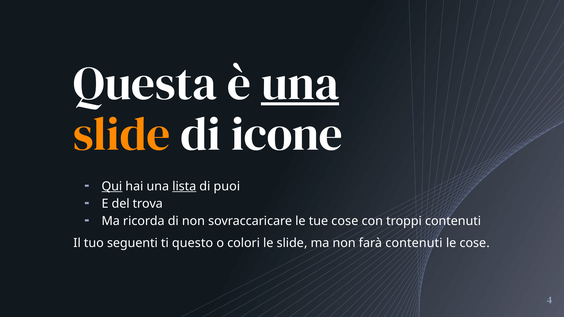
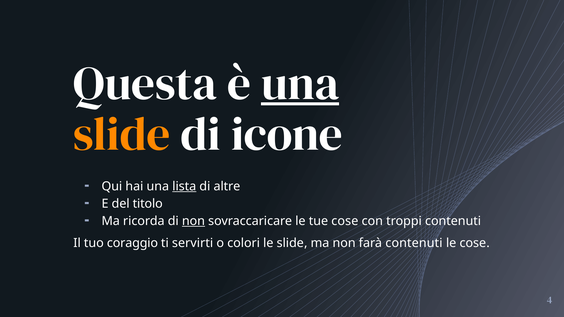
Qui underline: present -> none (112, 187)
puoi: puoi -> altre (227, 187)
trova: trova -> titolo (148, 204)
non underline: none -> present (193, 221)
seguenti: seguenti -> coraggio (132, 243)
questo: questo -> servirti (193, 243)
